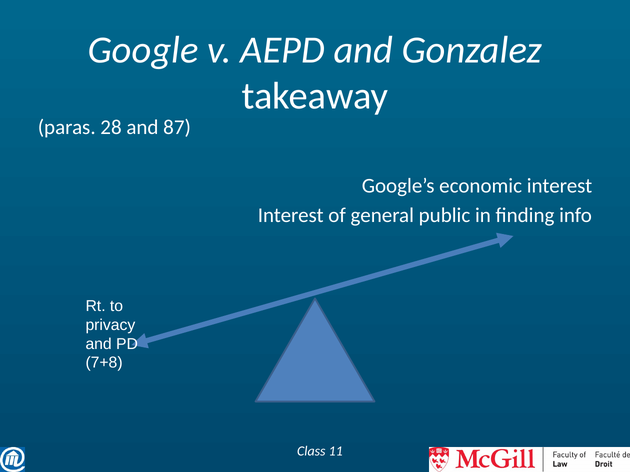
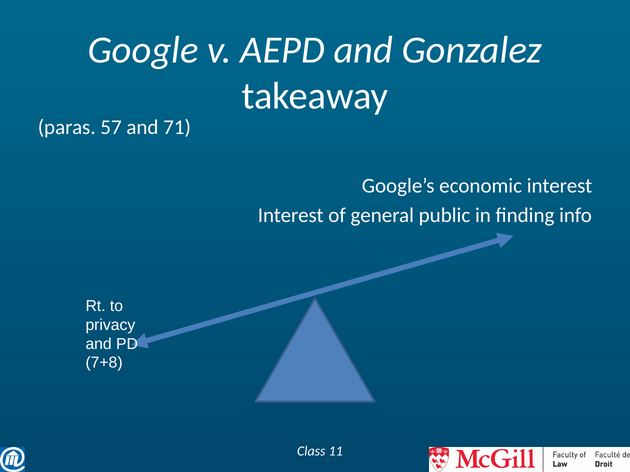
28: 28 -> 57 (111, 127)
87: 87 -> 71 (177, 127)
